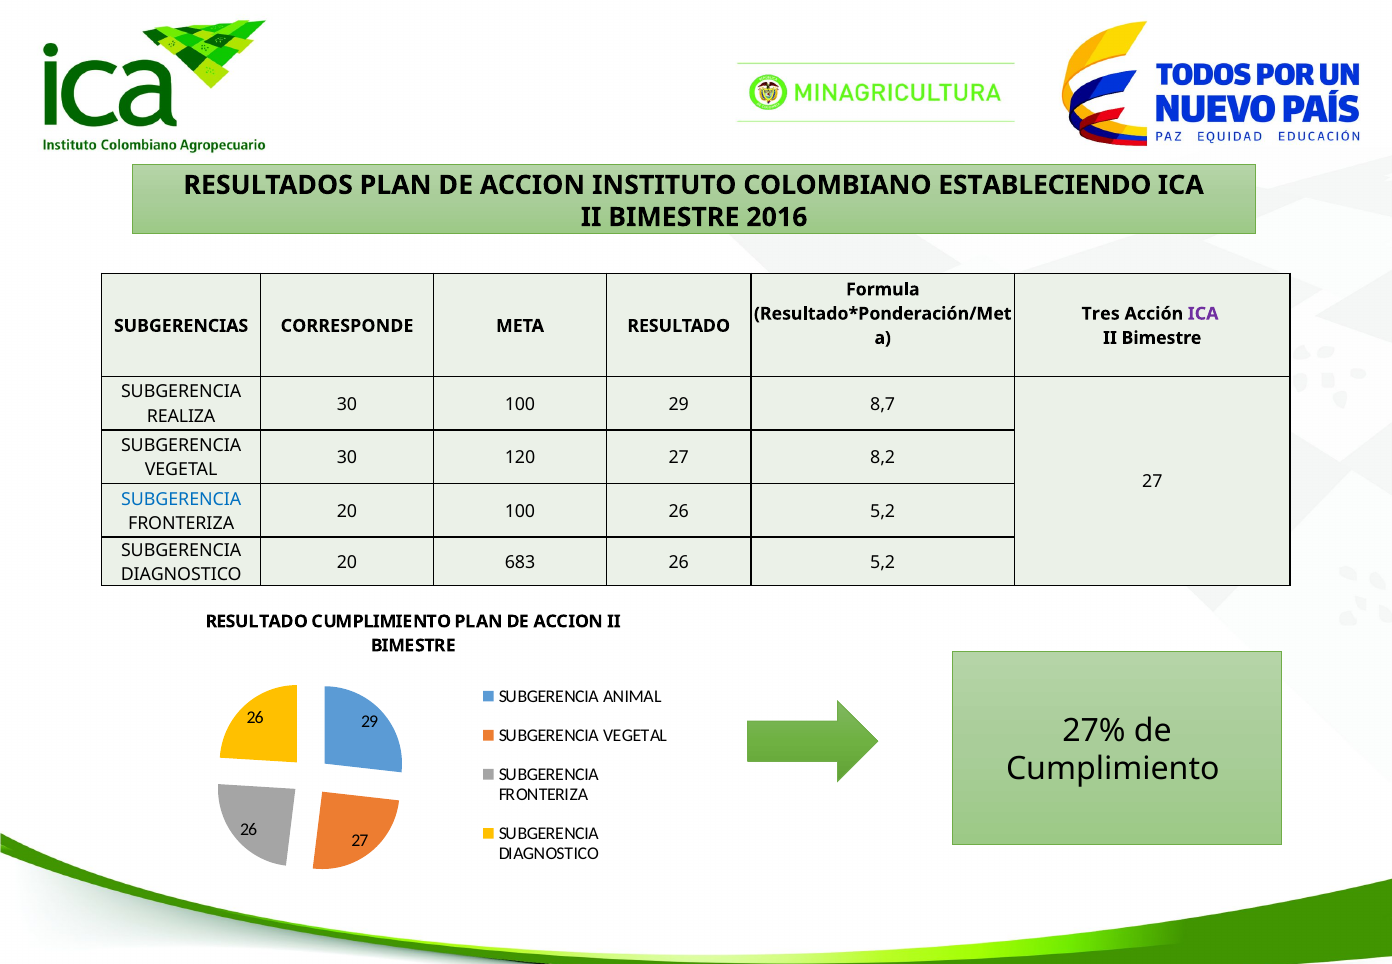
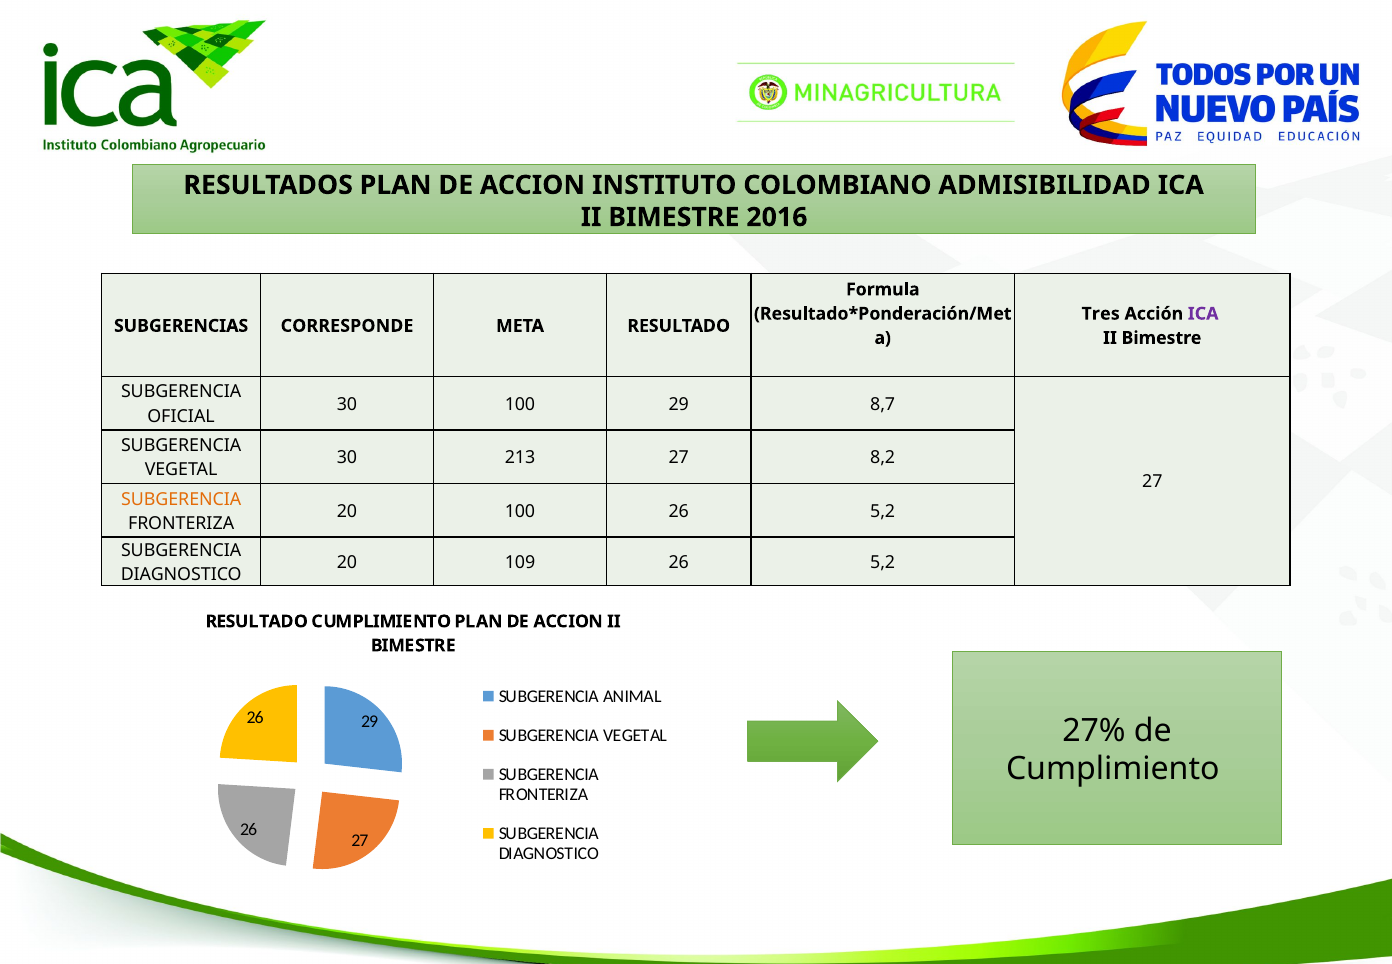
ESTABLECIENDO: ESTABLECIENDO -> ADMISIBILIDAD (1045, 185)
REALIZA: REALIZA -> OFICIAL (181, 416)
120: 120 -> 213 (520, 458)
SUBGERENCIA colour: blue -> orange (181, 499)
683: 683 -> 109 (520, 562)
